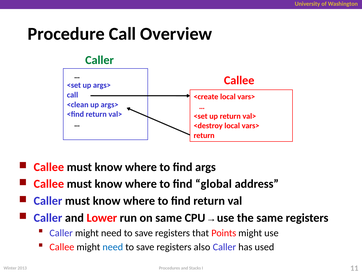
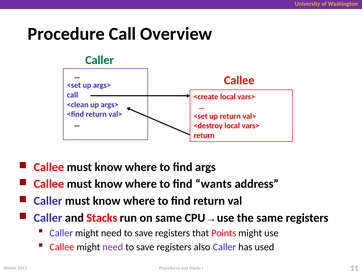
global: global -> wants (214, 184)
Caller and Lower: Lower -> Stacks (102, 217)
need colour: blue -> purple (113, 247)
